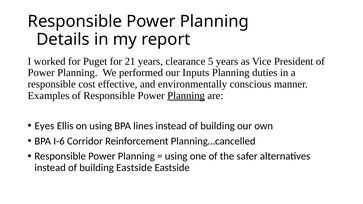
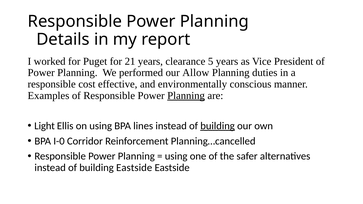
Inputs: Inputs -> Allow (196, 73)
Eyes: Eyes -> Light (45, 126)
building underline: none -> present (218, 126)
I-6: I-6 -> I-0 (59, 141)
